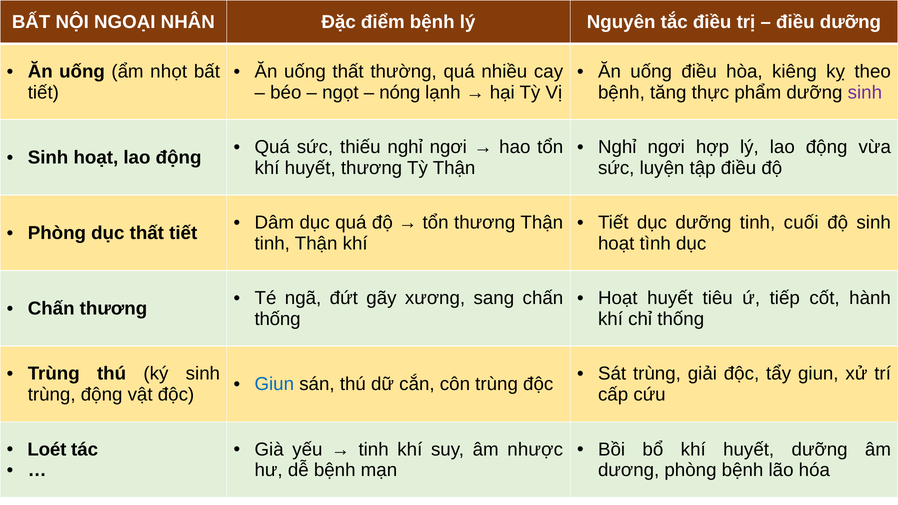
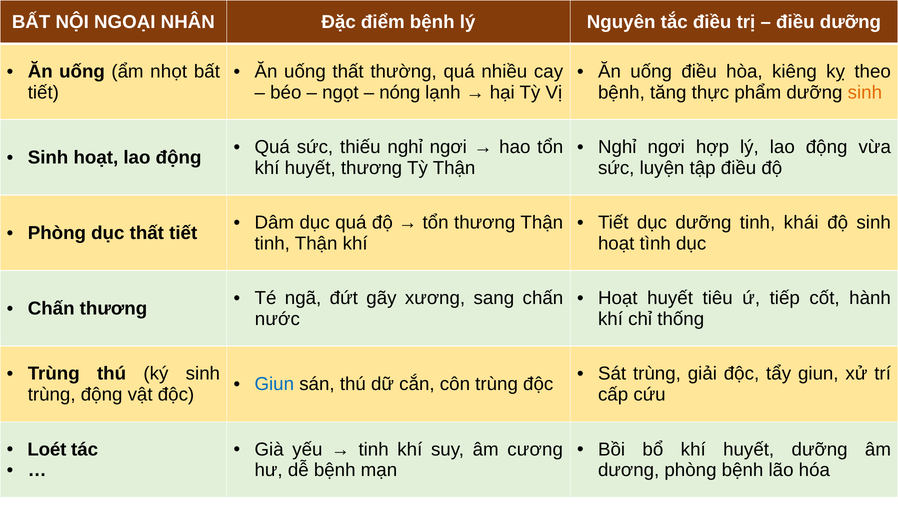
sinh colour: purple -> orange (865, 92)
cuối: cuối -> khái (801, 223)
thống: thống -> nước (277, 319)
nhược: nhược -> cương (535, 449)
